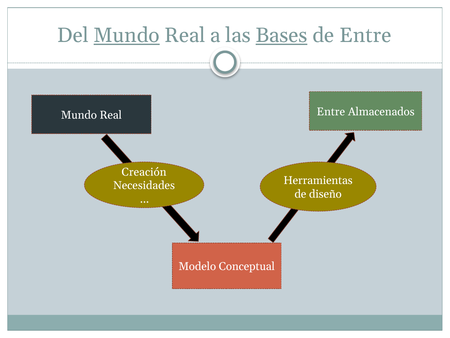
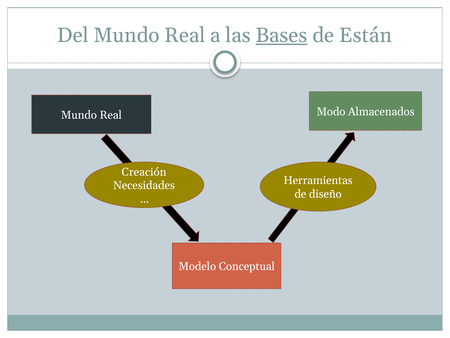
Mundo underline: present -> none (127, 35)
de Entre: Entre -> Están (366, 35)
Entre: Entre -> Modo (331, 112)
